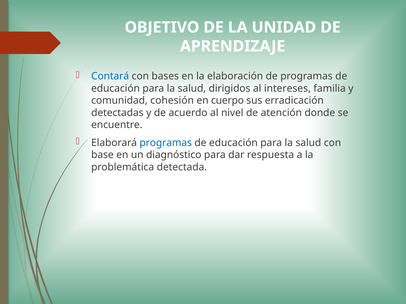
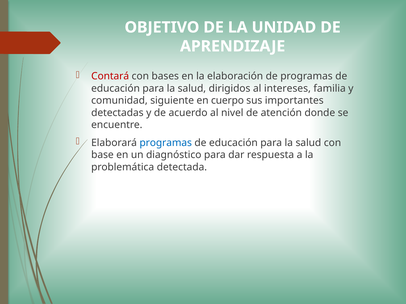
Contará colour: blue -> red (110, 76)
cohesión: cohesión -> siguiente (172, 101)
erradicación: erradicación -> importantes (294, 101)
